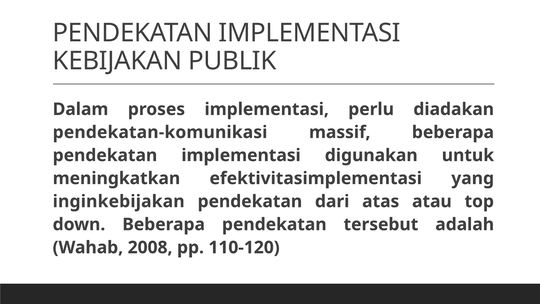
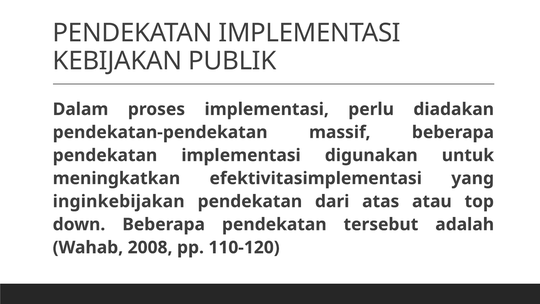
pendekatan-komunikasi: pendekatan-komunikasi -> pendekatan-pendekatan (160, 132)
